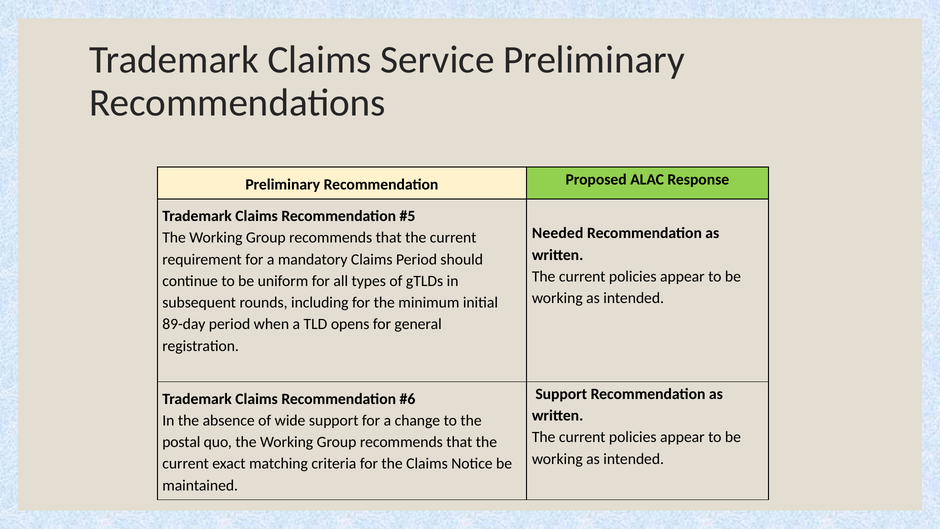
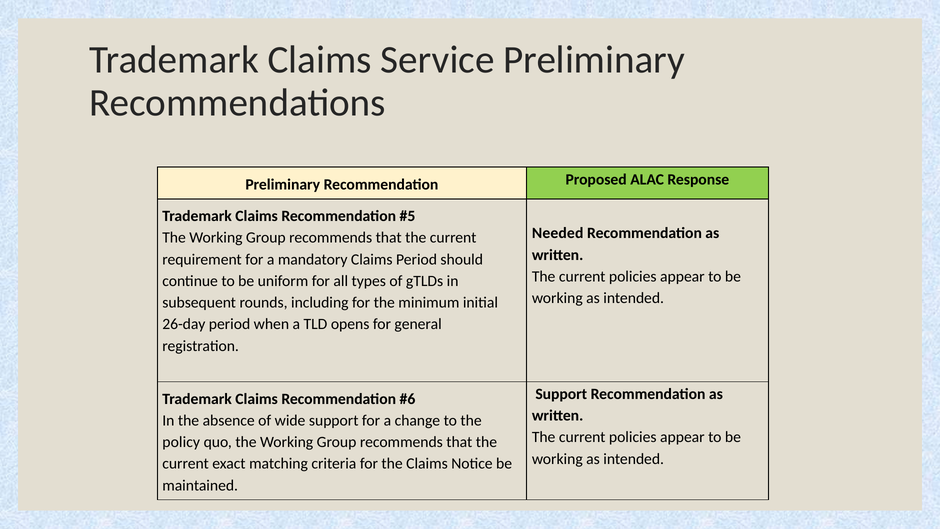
89-day: 89-day -> 26-day (184, 324)
postal: postal -> policy (181, 442)
